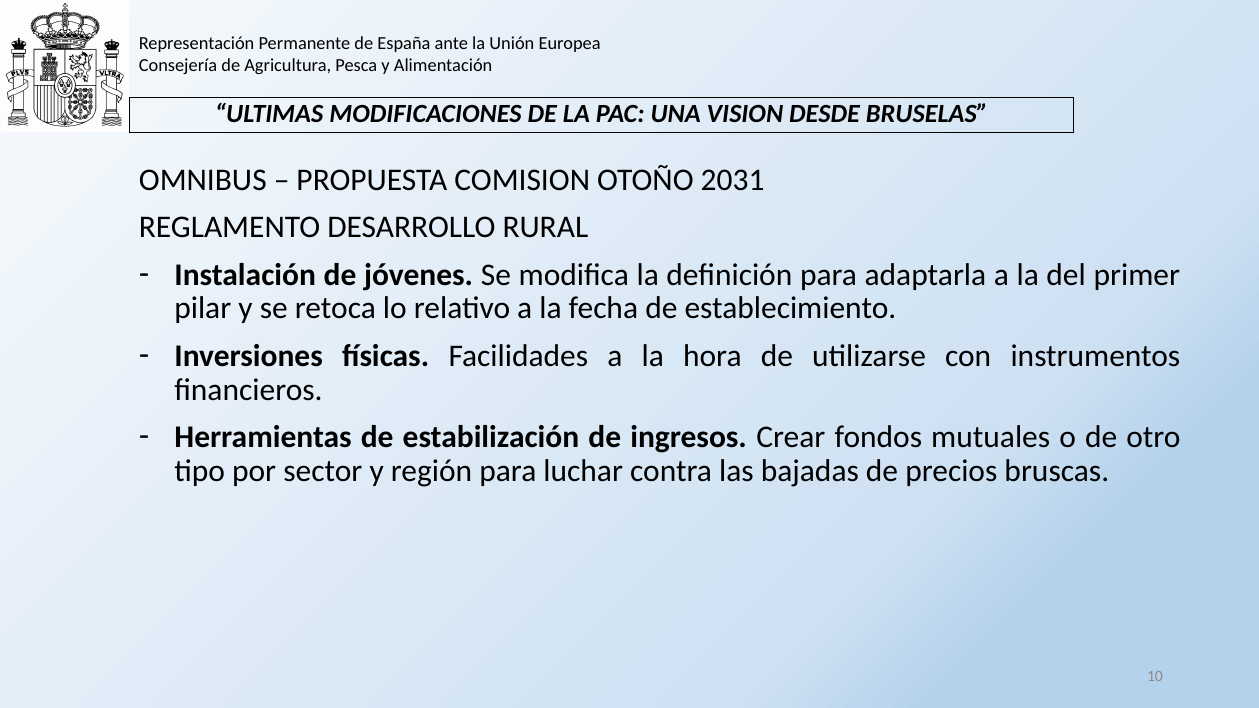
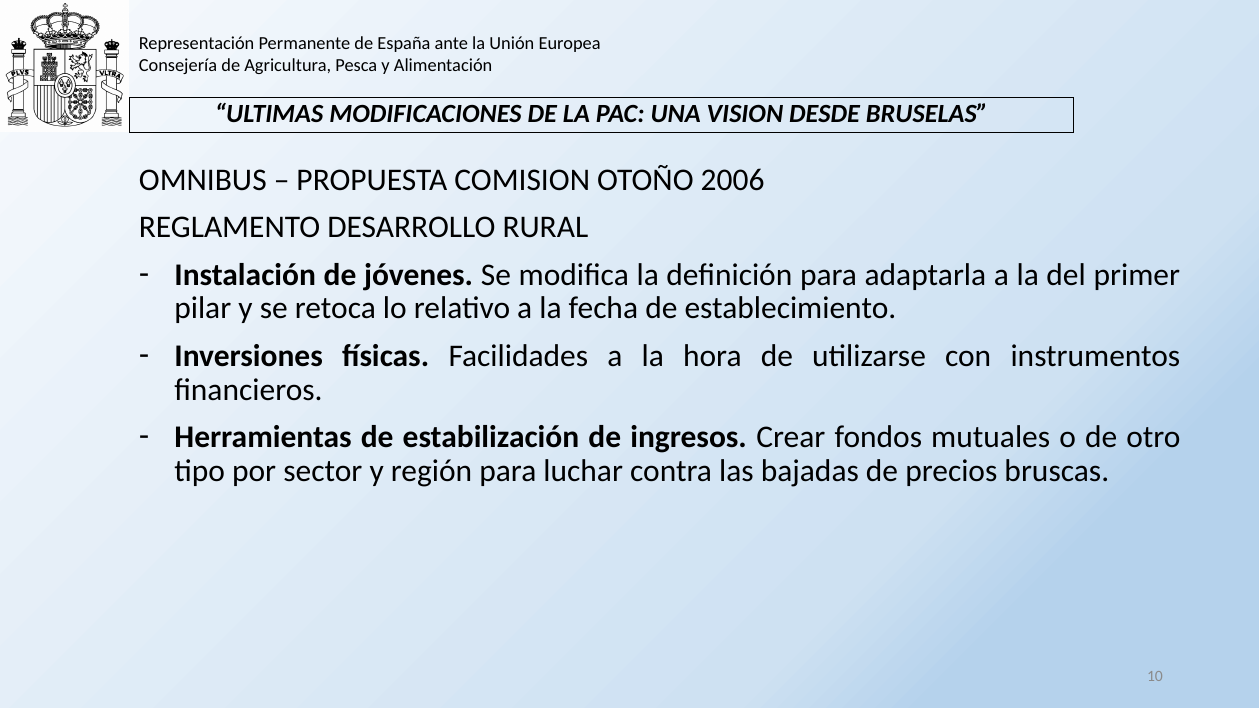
2031: 2031 -> 2006 (733, 181)
